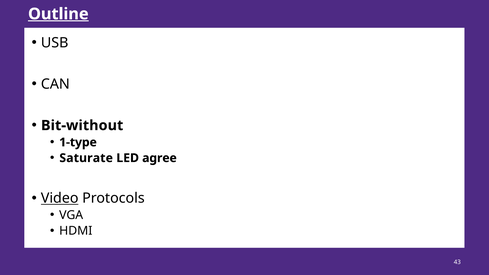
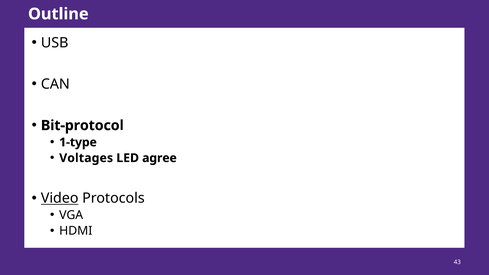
Outline underline: present -> none (58, 14)
Bit-without: Bit-without -> Bit-protocol (82, 125)
Saturate: Saturate -> Voltages (86, 158)
